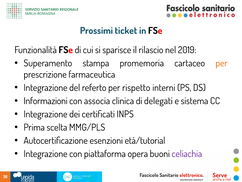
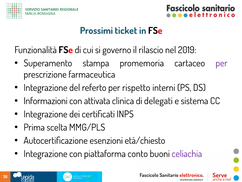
sparisce: sparisce -> governo (117, 50)
per colour: orange -> purple (221, 63)
associa: associa -> attivata (97, 101)
età/tutorial: età/tutorial -> età/chiesto (145, 140)
opera: opera -> conto (138, 153)
